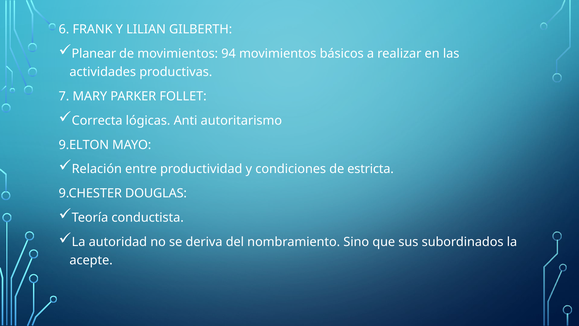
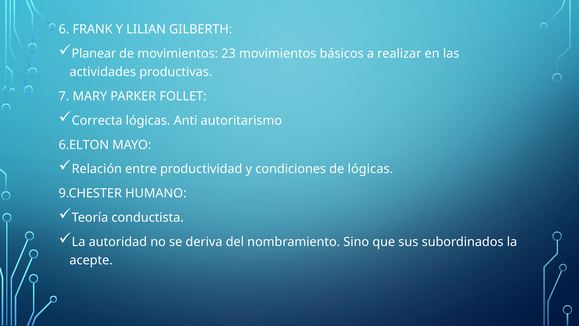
94: 94 -> 23 (229, 54)
9.ELTON: 9.ELTON -> 6.ELTON (84, 145)
de estricta: estricta -> lógicas (370, 169)
DOUGLAS: DOUGLAS -> HUMANO (156, 193)
